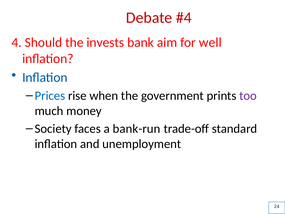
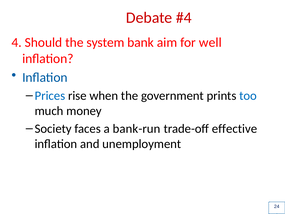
invests: invests -> system (105, 42)
too colour: purple -> blue (248, 96)
standard: standard -> effective (234, 128)
